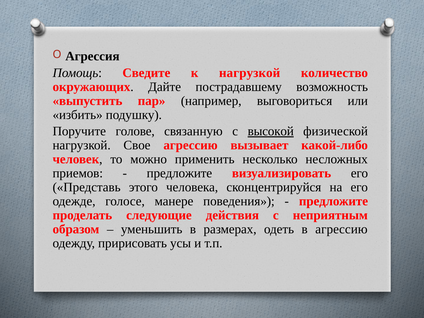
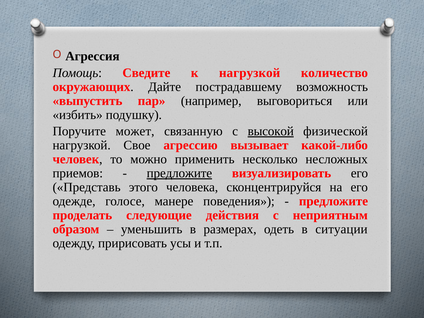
голове: голове -> может (135, 131)
предложите underline: none -> present (179, 173)
в агрессию: агрессию -> ситуации (341, 229)
